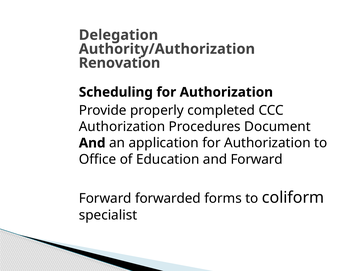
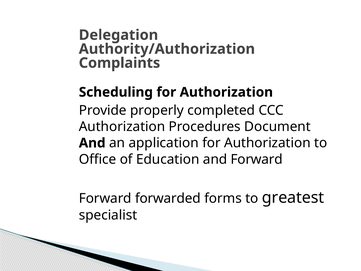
Renovation: Renovation -> Complaints (119, 63)
coliform: coliform -> greatest (293, 197)
